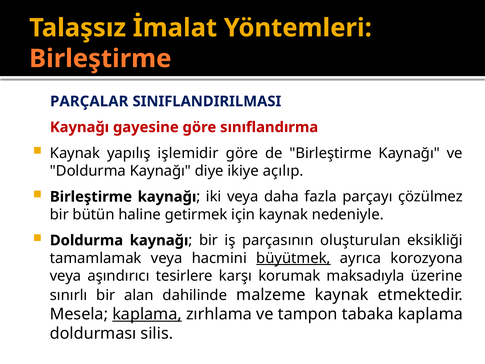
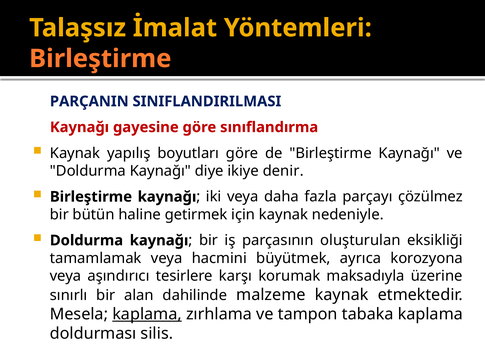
PARÇALAR: PARÇALAR -> PARÇANIN (89, 101)
işlemidir: işlemidir -> boyutları (188, 153)
açılıp: açılıp -> denir (283, 171)
büyütmek underline: present -> none (293, 258)
